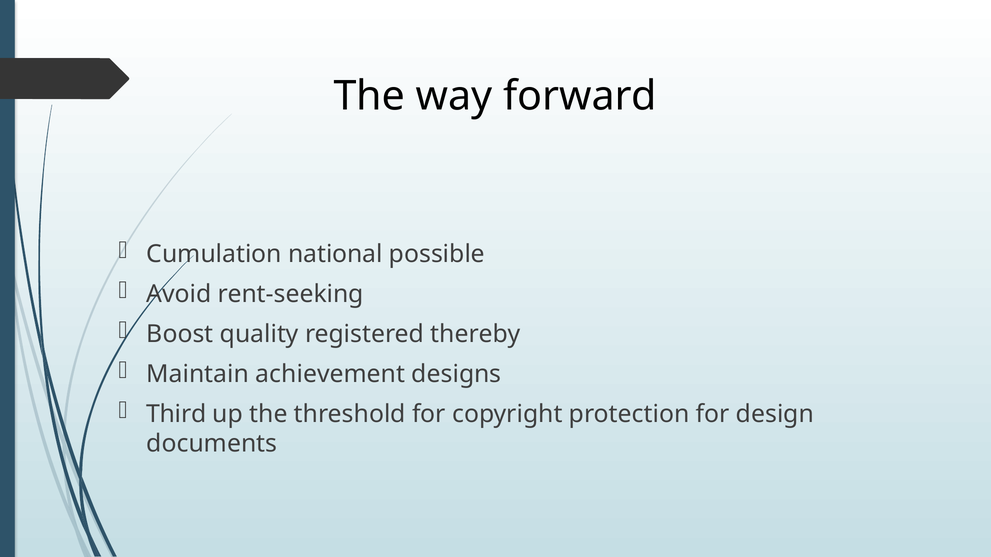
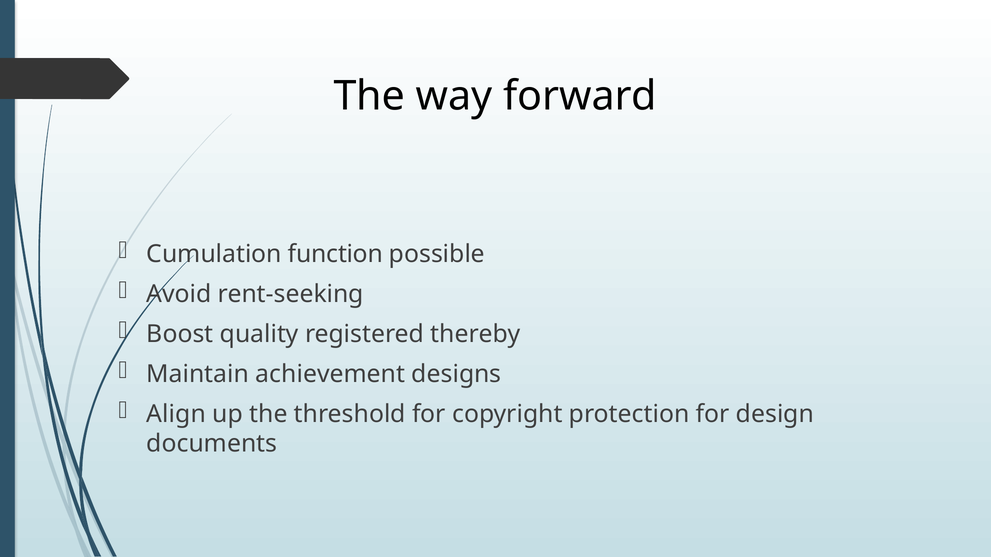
national: national -> function (335, 254)
Third: Third -> Align (176, 414)
